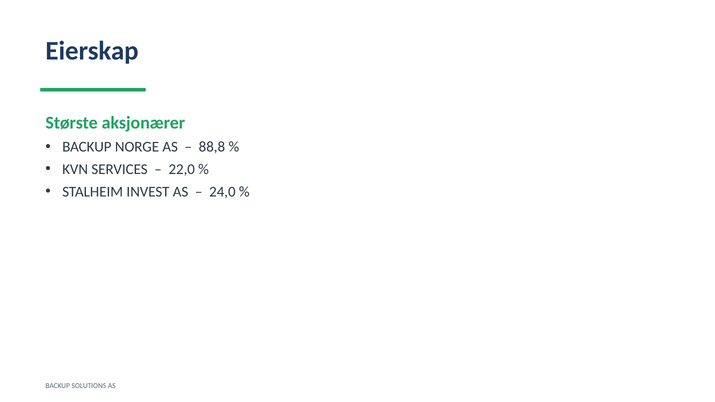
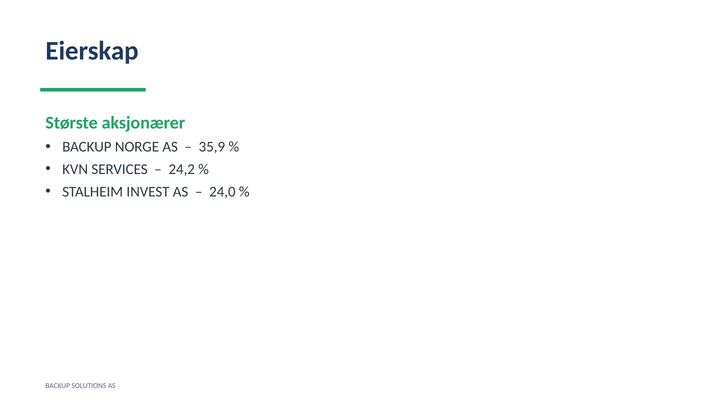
88,8: 88,8 -> 35,9 (212, 147)
22,0: 22,0 -> 24,2 (182, 169)
